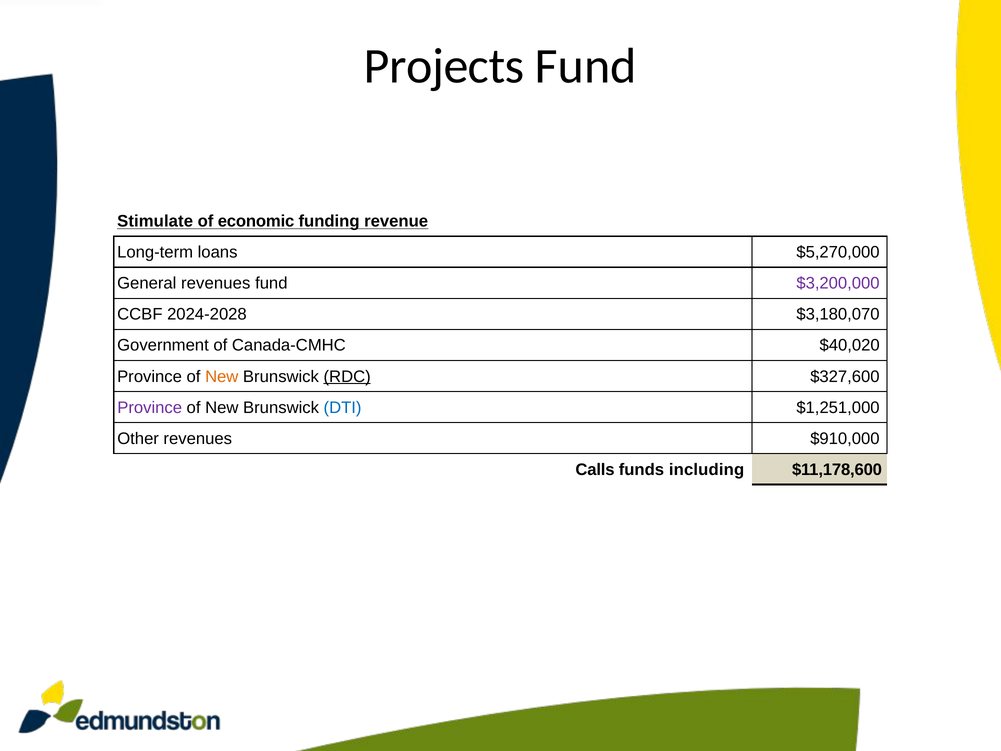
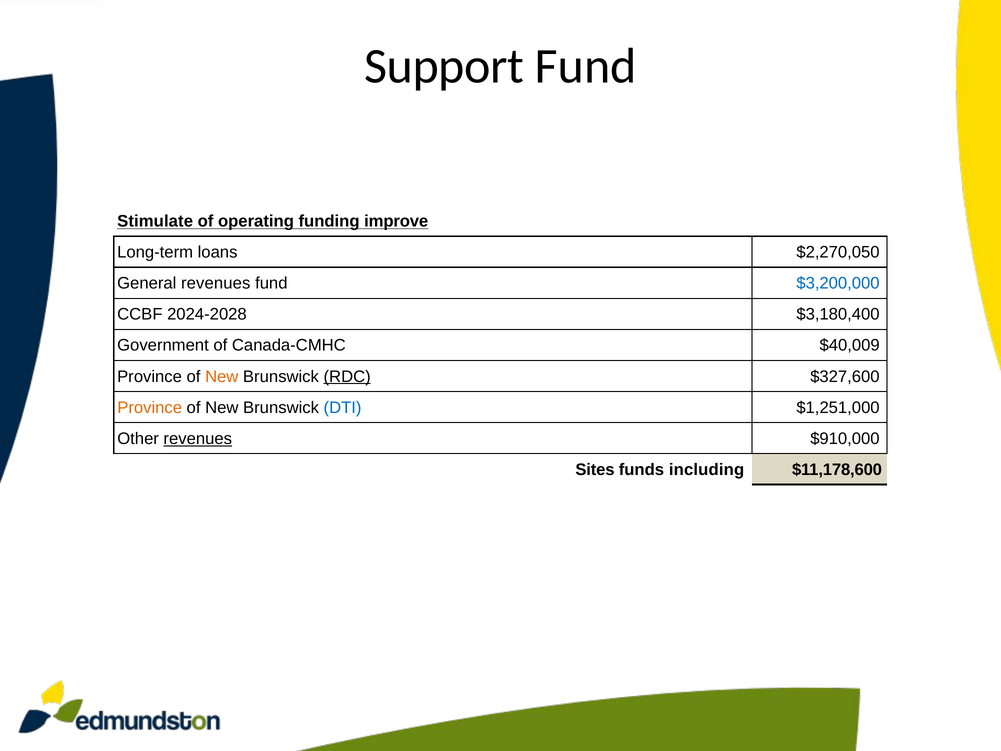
Projects: Projects -> Support (444, 66)
economic: economic -> operating (256, 221)
revenue: revenue -> improve (396, 221)
$5,270,000: $5,270,000 -> $2,270,050 (838, 252)
$3,200,000 colour: purple -> blue (838, 283)
$3,180,070: $3,180,070 -> $3,180,400 (838, 314)
$40,020: $40,020 -> $40,009 (850, 345)
Province colour: purple -> orange (150, 407)
revenues underline: none -> present (198, 438)
Calls: Calls -> Sites (595, 469)
